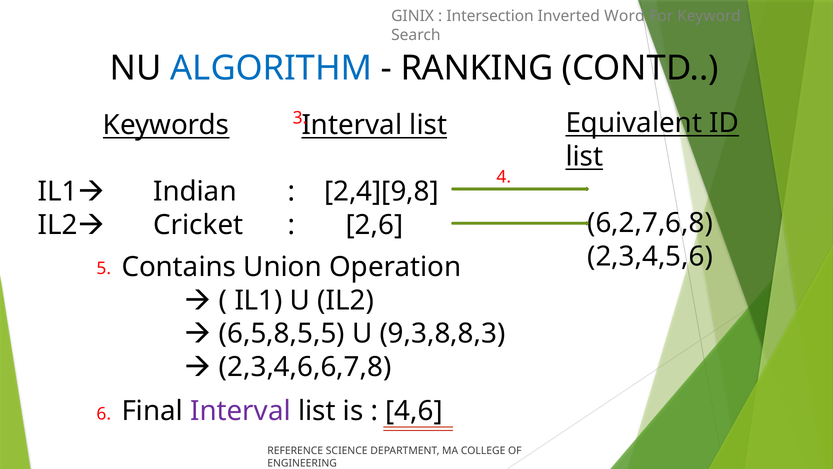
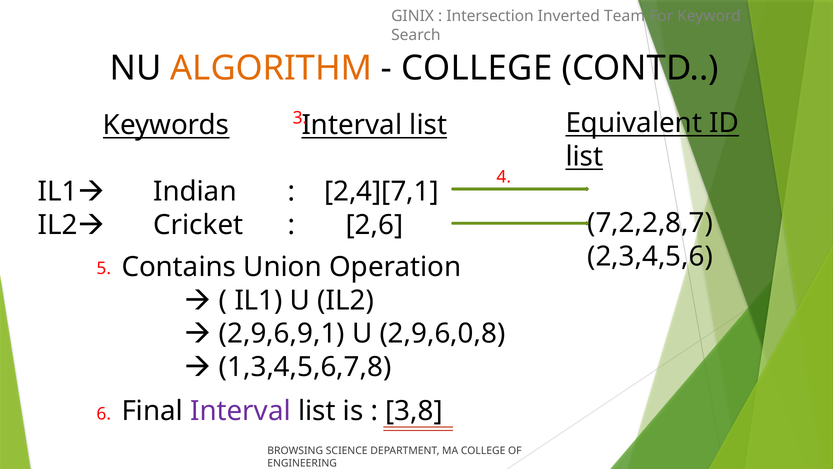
Word: Word -> Team (625, 16)
ALGORITHM colour: blue -> orange (271, 68)
RANKING: RANKING -> COLLEGE (477, 68)
2,4][9,8: 2,4][9,8 -> 2,4][7,1 (381, 192)
6,2,7,6,8: 6,2,7,6,8 -> 7,2,2,8,7 (650, 223)
6,5,8,5,5: 6,5,8,5,5 -> 2,9,6,9,1 (282, 333)
9,3,8,8,3: 9,3,8,8,3 -> 2,9,6,0,8 (442, 333)
2,3,4,6,6,7,8: 2,3,4,6,6,7,8 -> 1,3,4,5,6,7,8 (305, 367)
4,6: 4,6 -> 3,8 (414, 411)
REFERENCE: REFERENCE -> BROWSING (295, 450)
